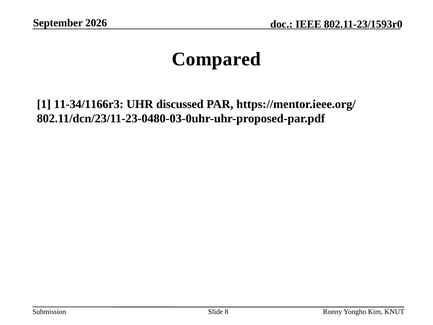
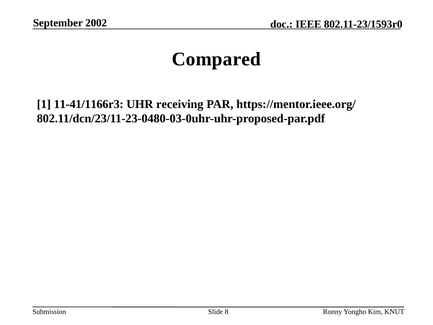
2026: 2026 -> 2002 (96, 23)
11-34/1166r3: 11-34/1166r3 -> 11-41/1166r3 (89, 104)
discussed: discussed -> receiving (180, 104)
